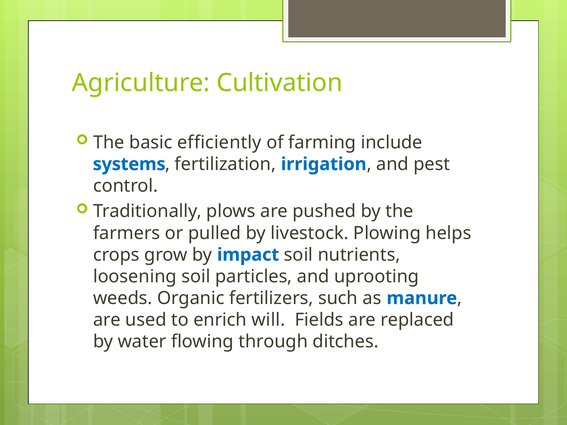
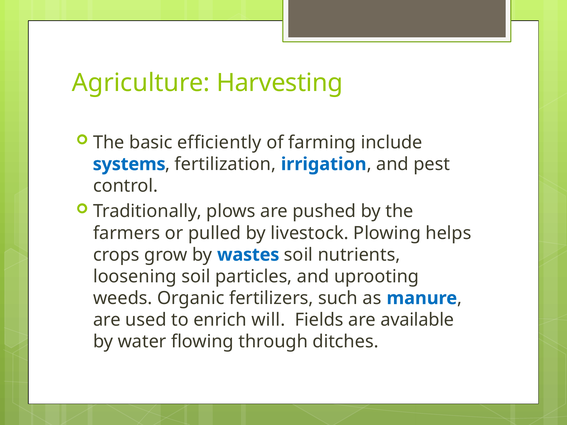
Cultivation: Cultivation -> Harvesting (280, 83)
impact: impact -> wastes (248, 255)
replaced: replaced -> available (417, 320)
